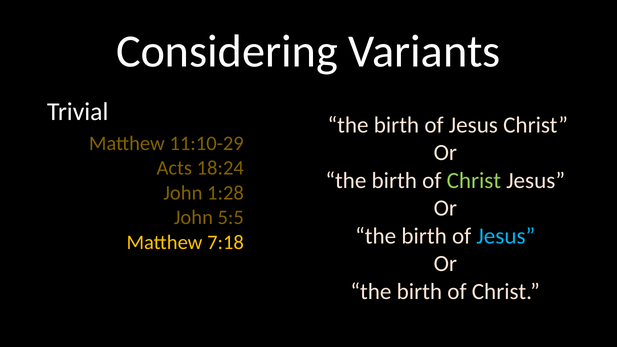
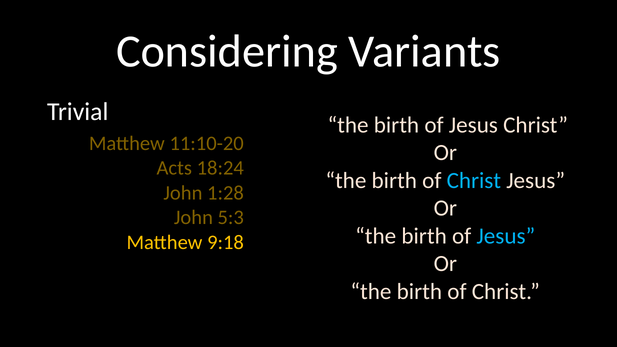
11:10-29: 11:10-29 -> 11:10-20 (207, 143)
Christ colour: light green -> light blue (474, 181)
5:5: 5:5 -> 5:3 (231, 218)
7:18: 7:18 -> 9:18 (226, 242)
